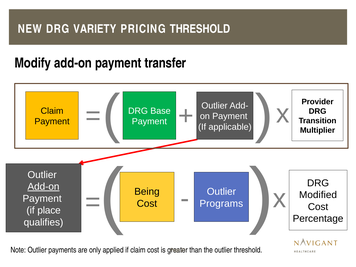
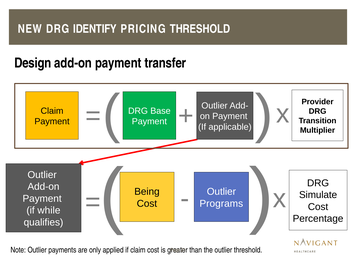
VARIETY: VARIETY -> IDENTIFY (95, 29)
Modify: Modify -> Design (33, 63)
Add-on underline: present -> none (43, 187)
Modified: Modified -> Simulate (318, 195)
place: place -> while (49, 210)
